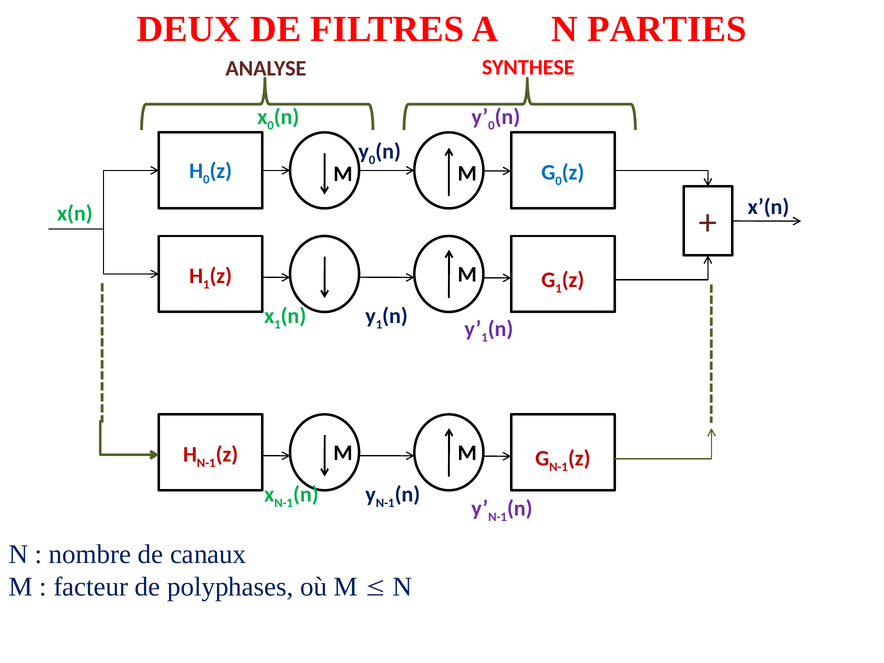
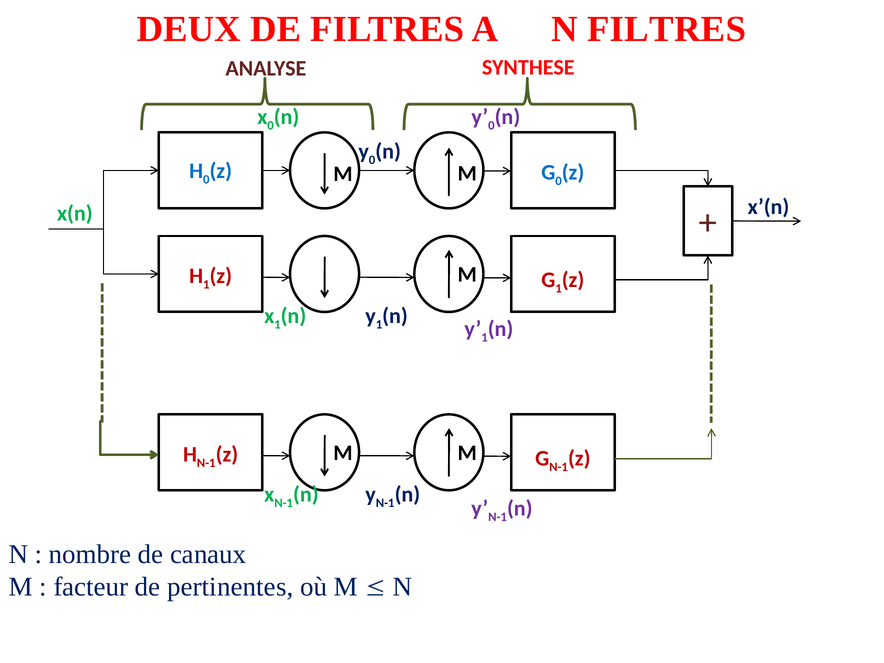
N PARTIES: PARTIES -> FILTRES (667, 29)
polyphases: polyphases -> pertinentes (230, 587)
